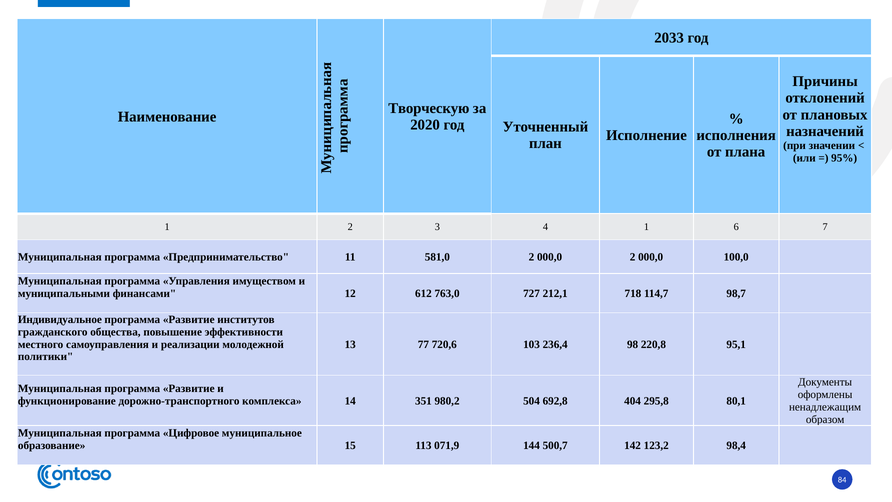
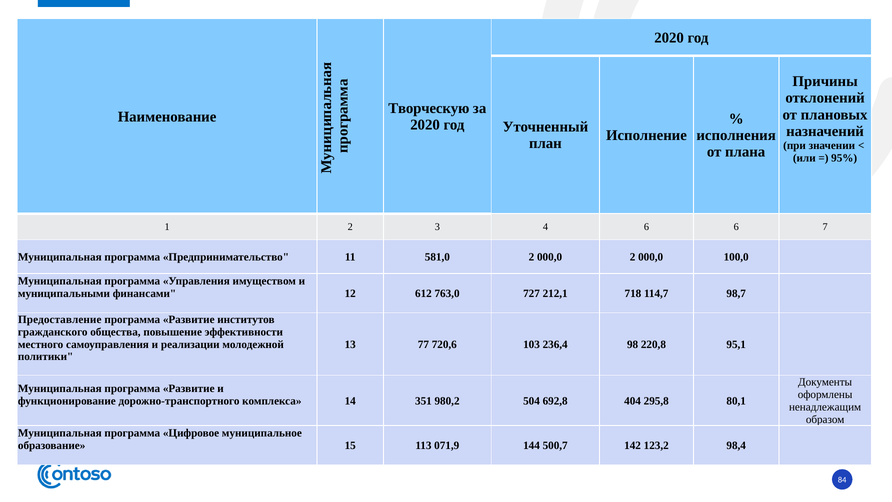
2033: 2033 -> 2020 (669, 38)
4 1: 1 -> 6 (647, 227)
Индивидуальное: Индивидуальное -> Предоставление (60, 319)
